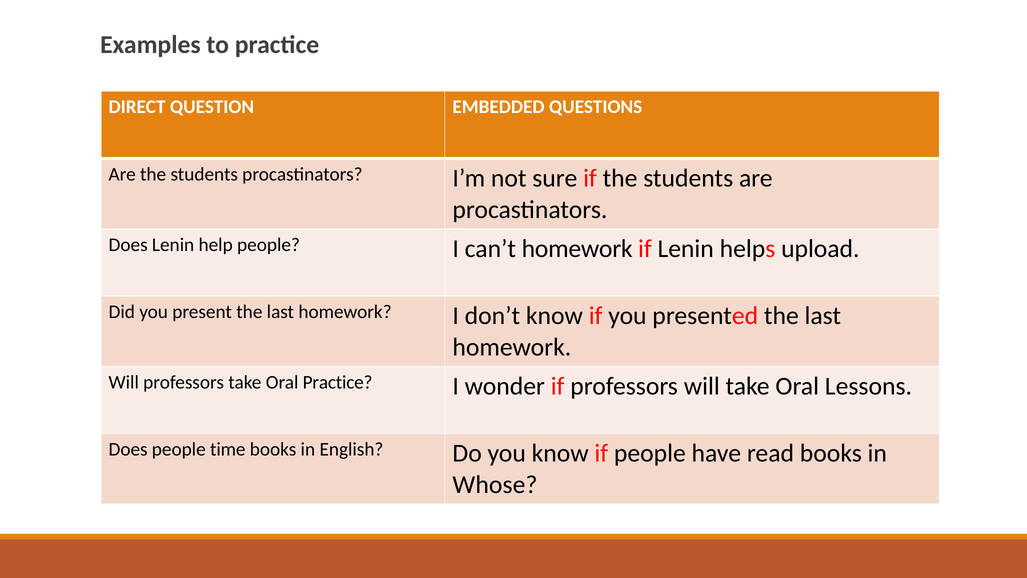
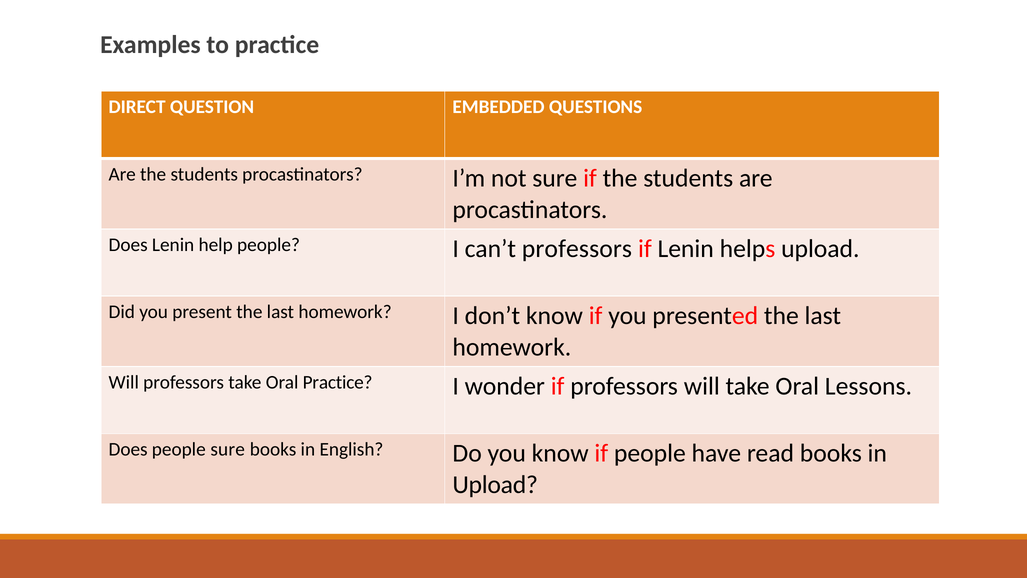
can’t homework: homework -> professors (577, 248)
people time: time -> sure (228, 449)
Whose: Whose -> Upload (495, 485)
